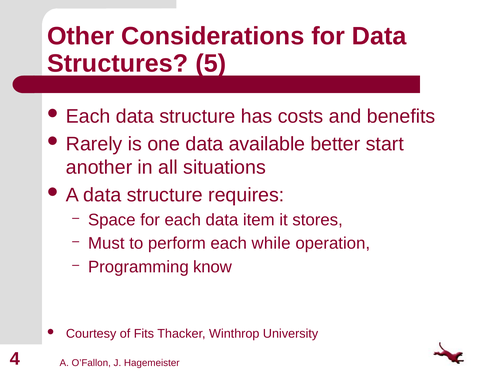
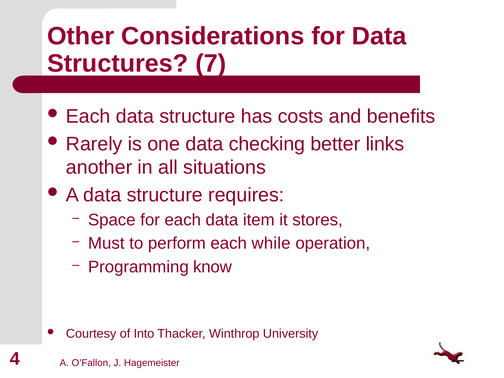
5: 5 -> 7 (211, 63)
available: available -> checking (267, 144)
start: start -> links (385, 144)
Fits: Fits -> Into (144, 334)
